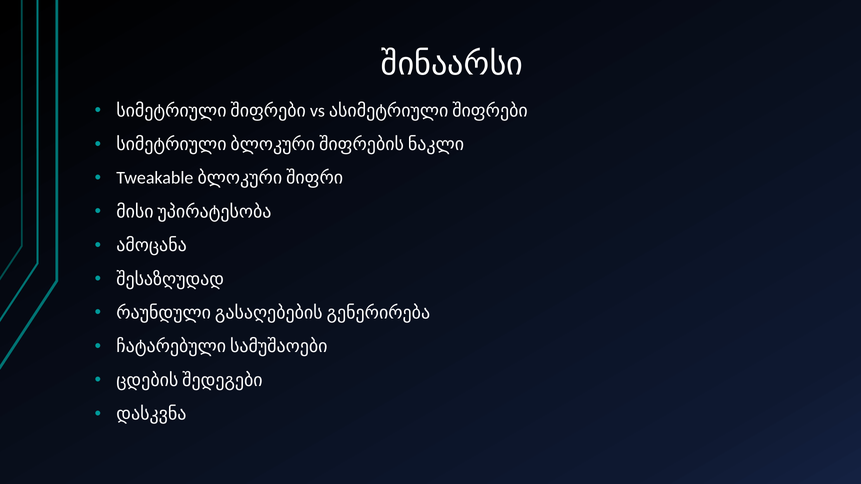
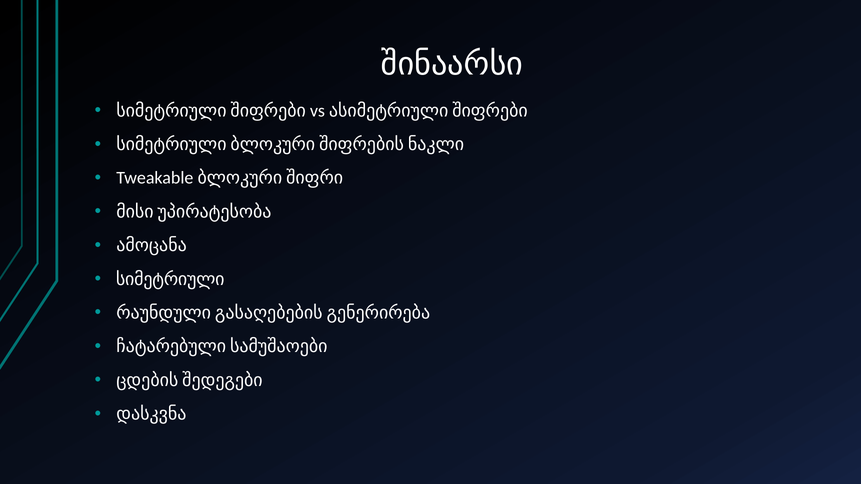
შესაზღუდად: შესაზღუდად -> სიმეტრიული (170, 279)
